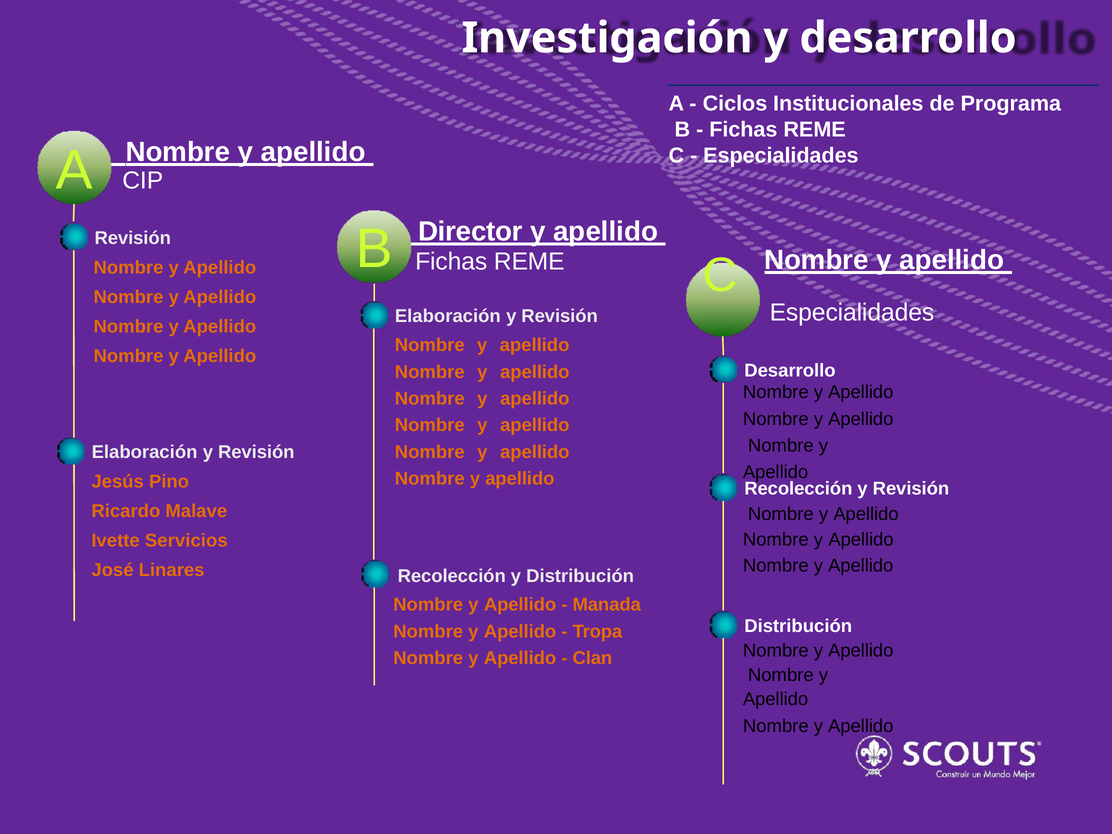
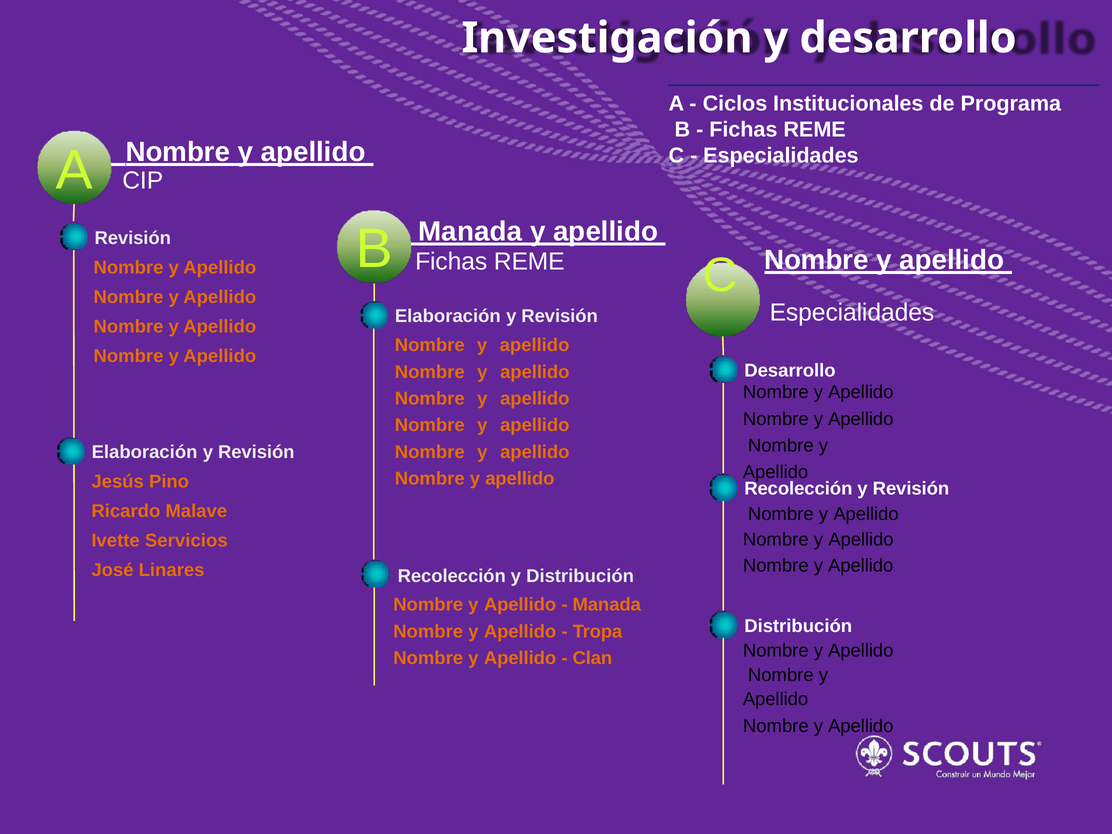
Director: Director -> Manada (470, 232)
